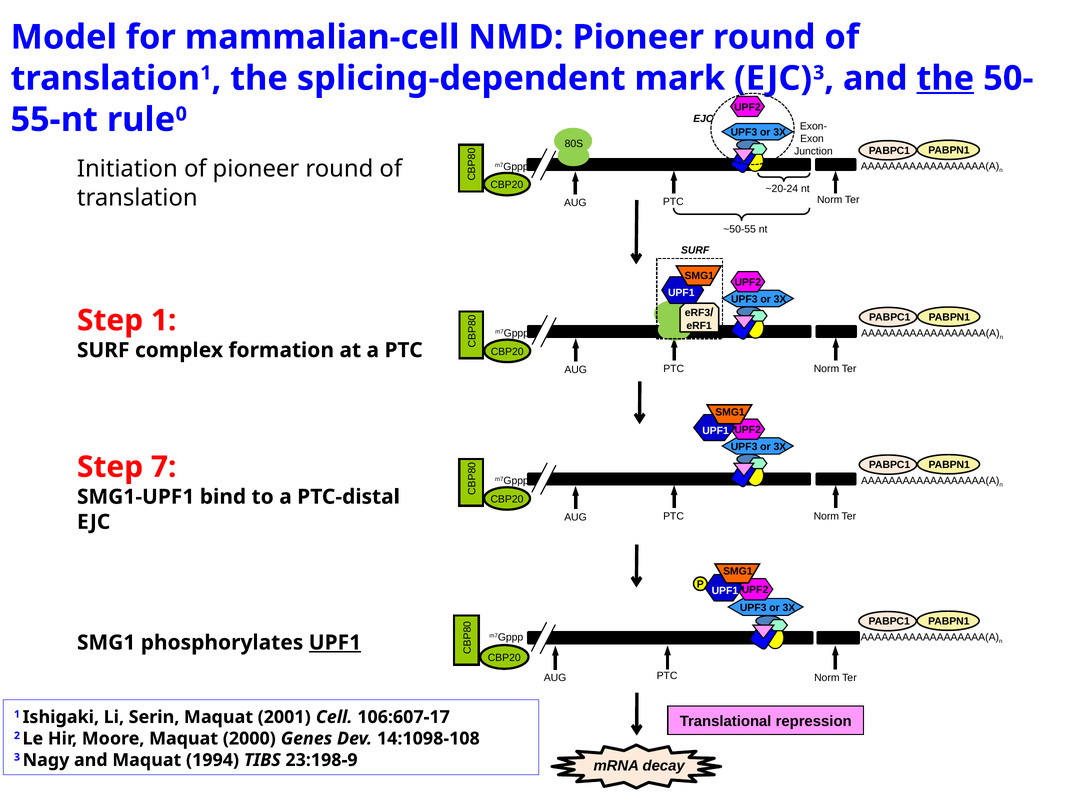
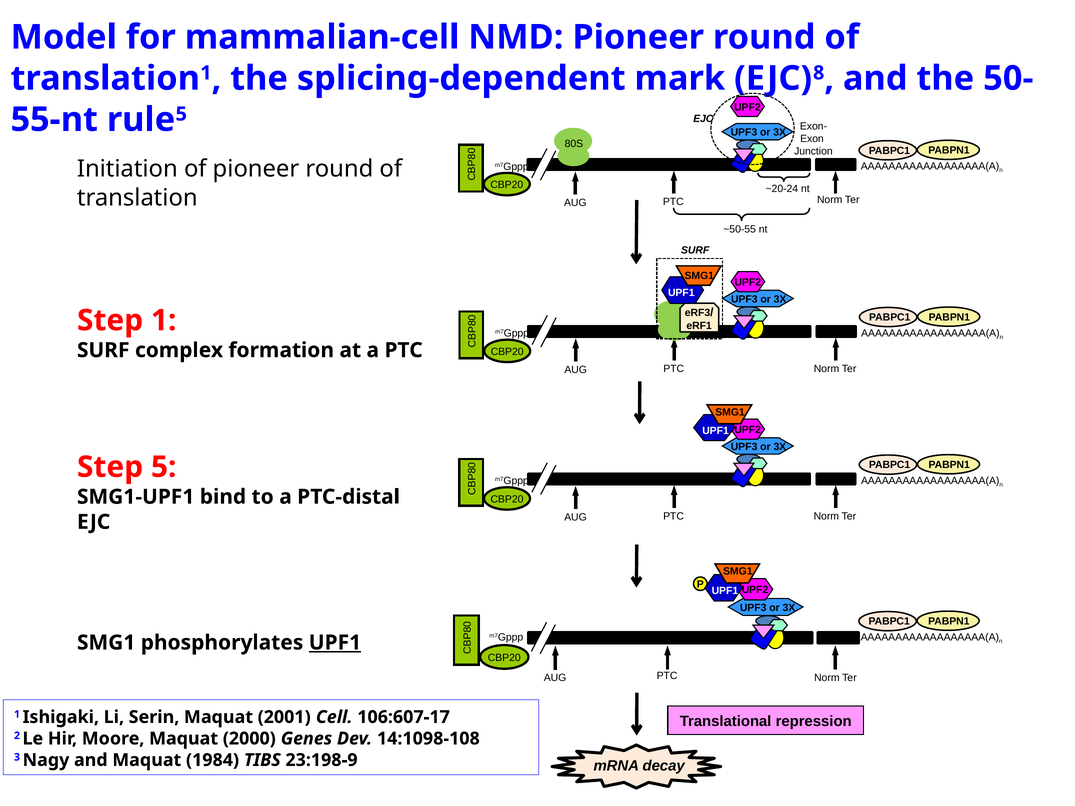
3: 3 -> 8 (819, 73)
the underline: present -> none (945, 78)
0: 0 -> 5 (181, 114)
Step 7: 7 -> 5 (164, 467)
1994: 1994 -> 1984 (213, 760)
